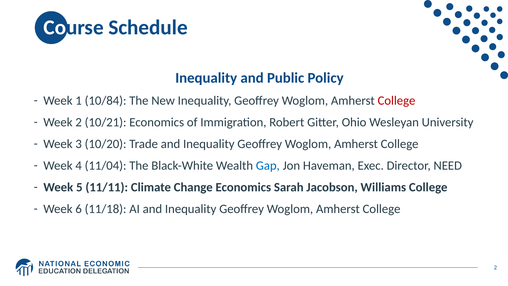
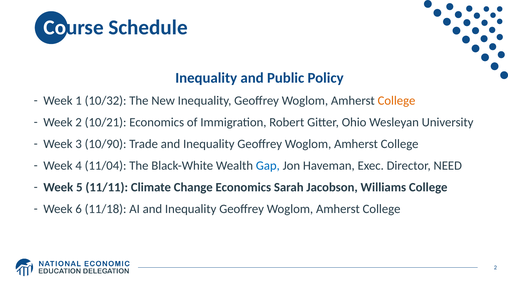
10/84: 10/84 -> 10/32 (106, 101)
College colour: red -> orange (396, 101)
10/20: 10/20 -> 10/90 (106, 144)
